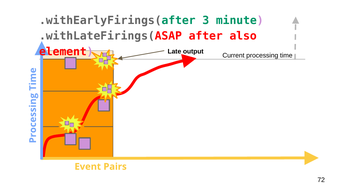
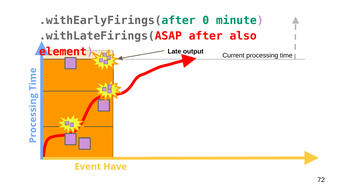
3: 3 -> 0 (206, 21)
Pairs: Pairs -> Have (115, 167)
